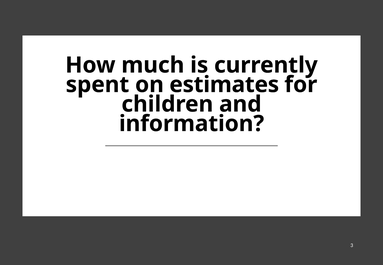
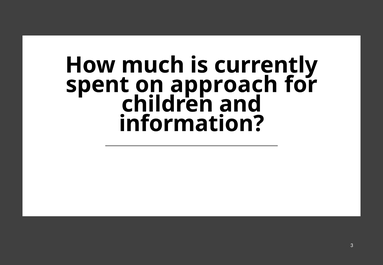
estimates: estimates -> approach (224, 85)
